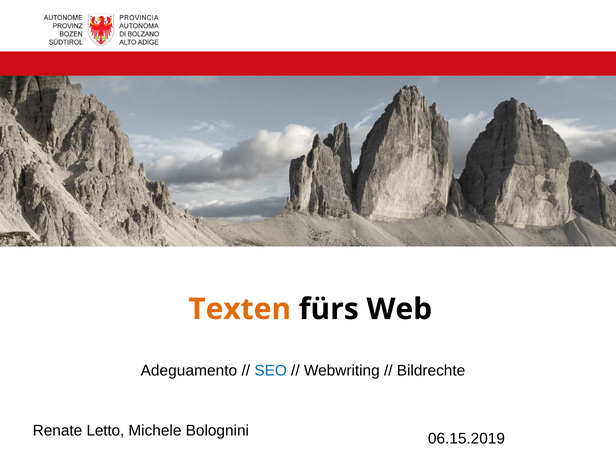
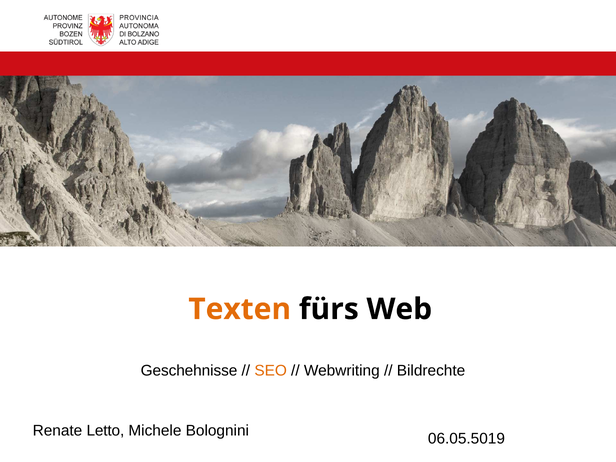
Adeguamento: Adeguamento -> Geschehnisse (189, 370)
SEO colour: blue -> orange (271, 370)
06.15.2019: 06.15.2019 -> 06.05.5019 (466, 439)
